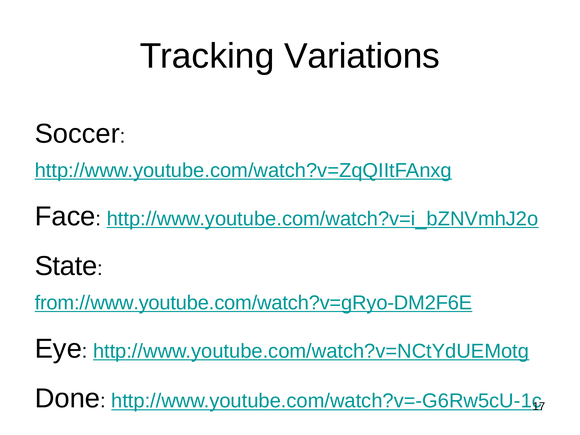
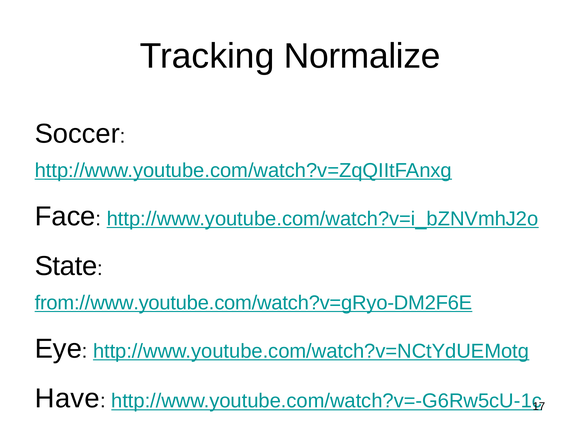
Variations: Variations -> Normalize (362, 56)
Done: Done -> Have (67, 399)
